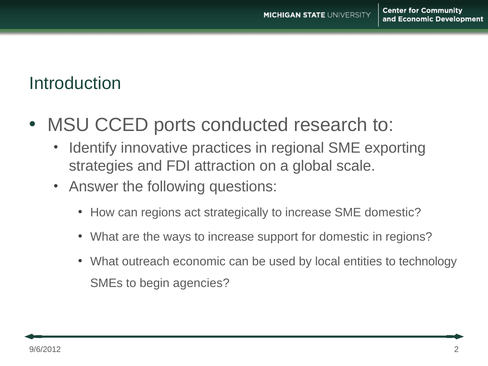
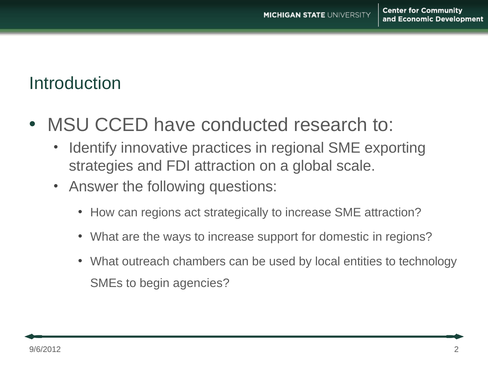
ports: ports -> have (175, 125)
SME domestic: domestic -> attraction (393, 213)
economic: economic -> chambers (199, 261)
